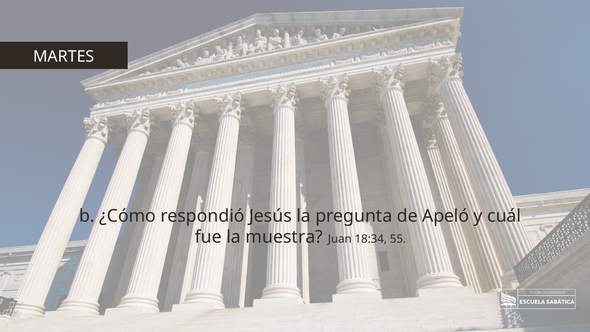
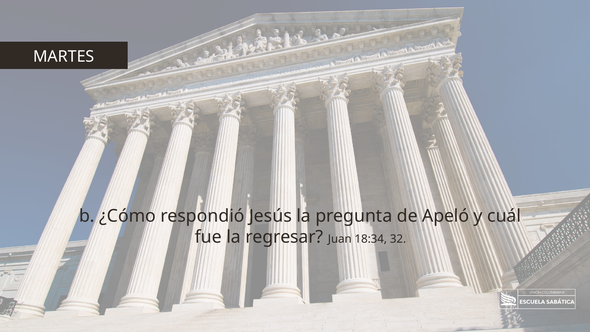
muestra: muestra -> regresar (284, 237)
55: 55 -> 32 (398, 239)
